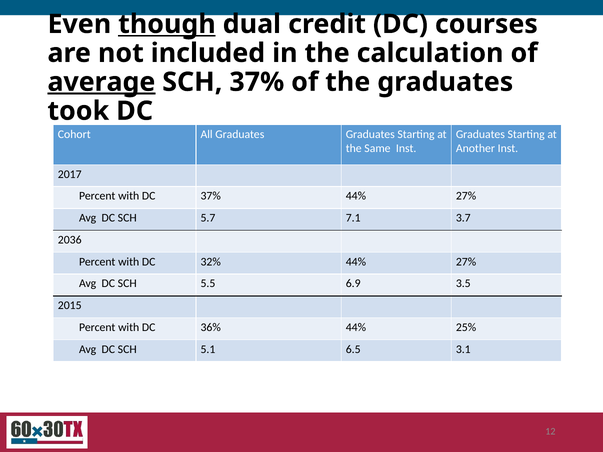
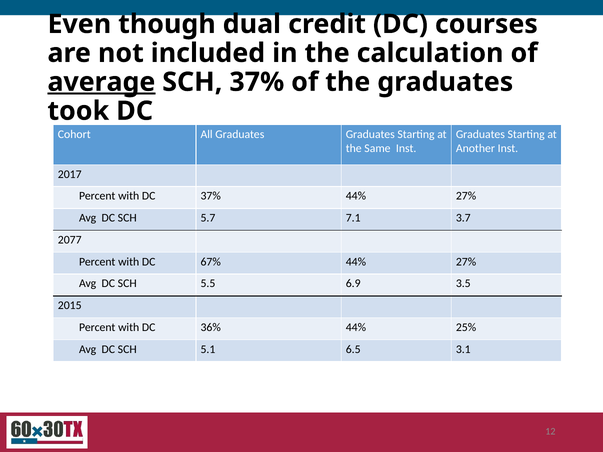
though underline: present -> none (167, 24)
2036: 2036 -> 2077 (70, 240)
32%: 32% -> 67% (211, 262)
